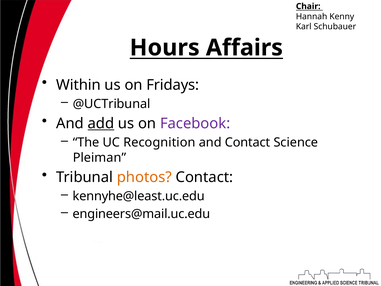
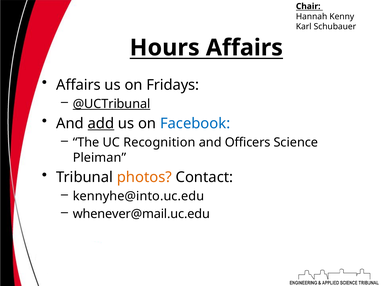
Within: Within -> Affairs (78, 85)
@UCTribunal underline: none -> present (112, 104)
Facebook colour: purple -> blue (195, 123)
and Contact: Contact -> Officers (248, 142)
kennyhe@least.uc.edu: kennyhe@least.uc.edu -> kennyhe@into.uc.edu (139, 196)
engineers@mail.uc.edu: engineers@mail.uc.edu -> whenever@mail.uc.edu (141, 214)
